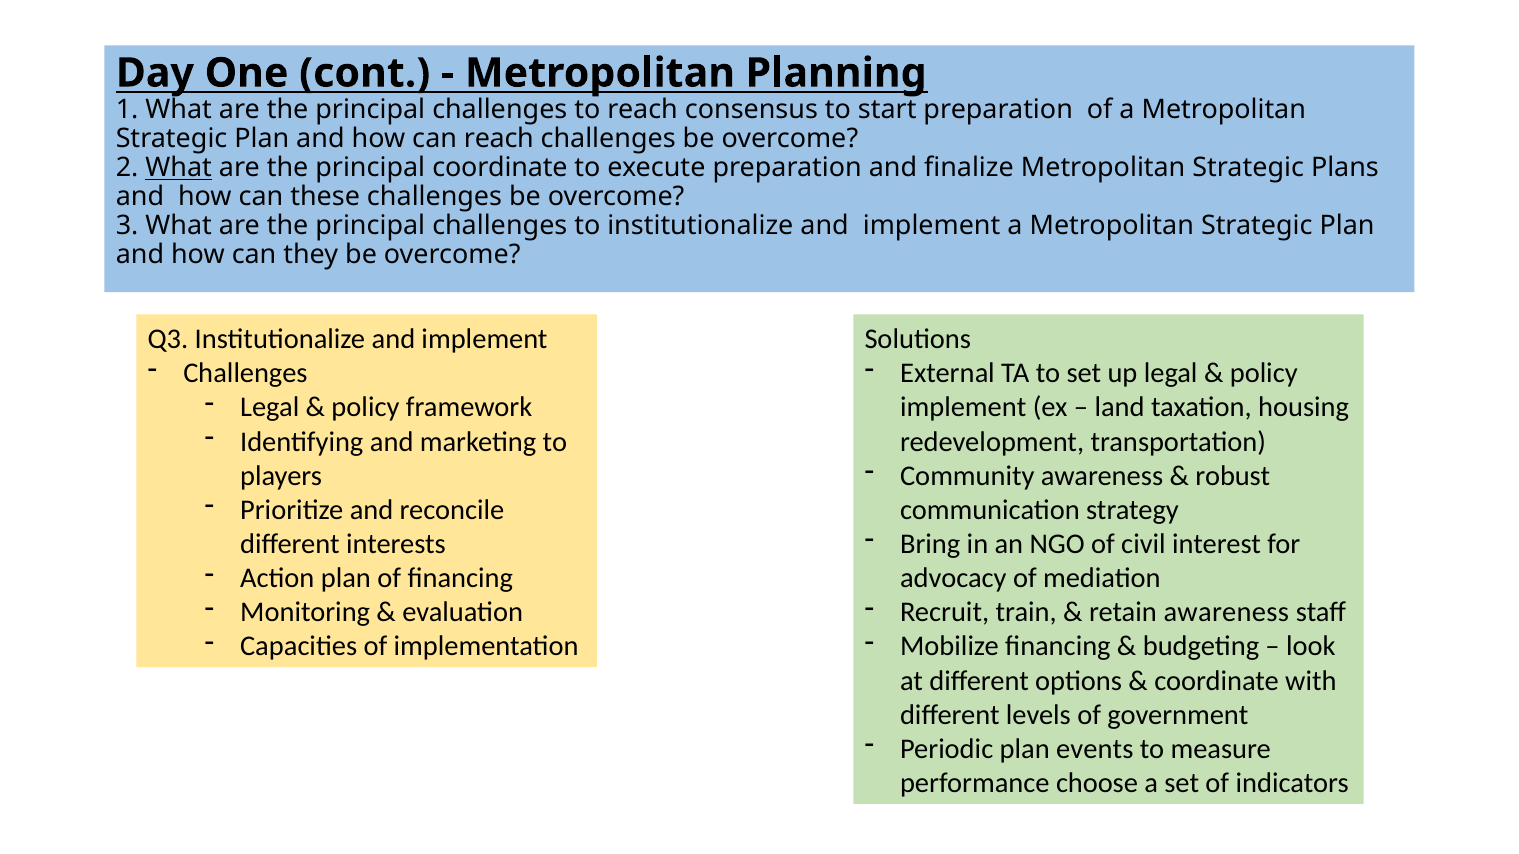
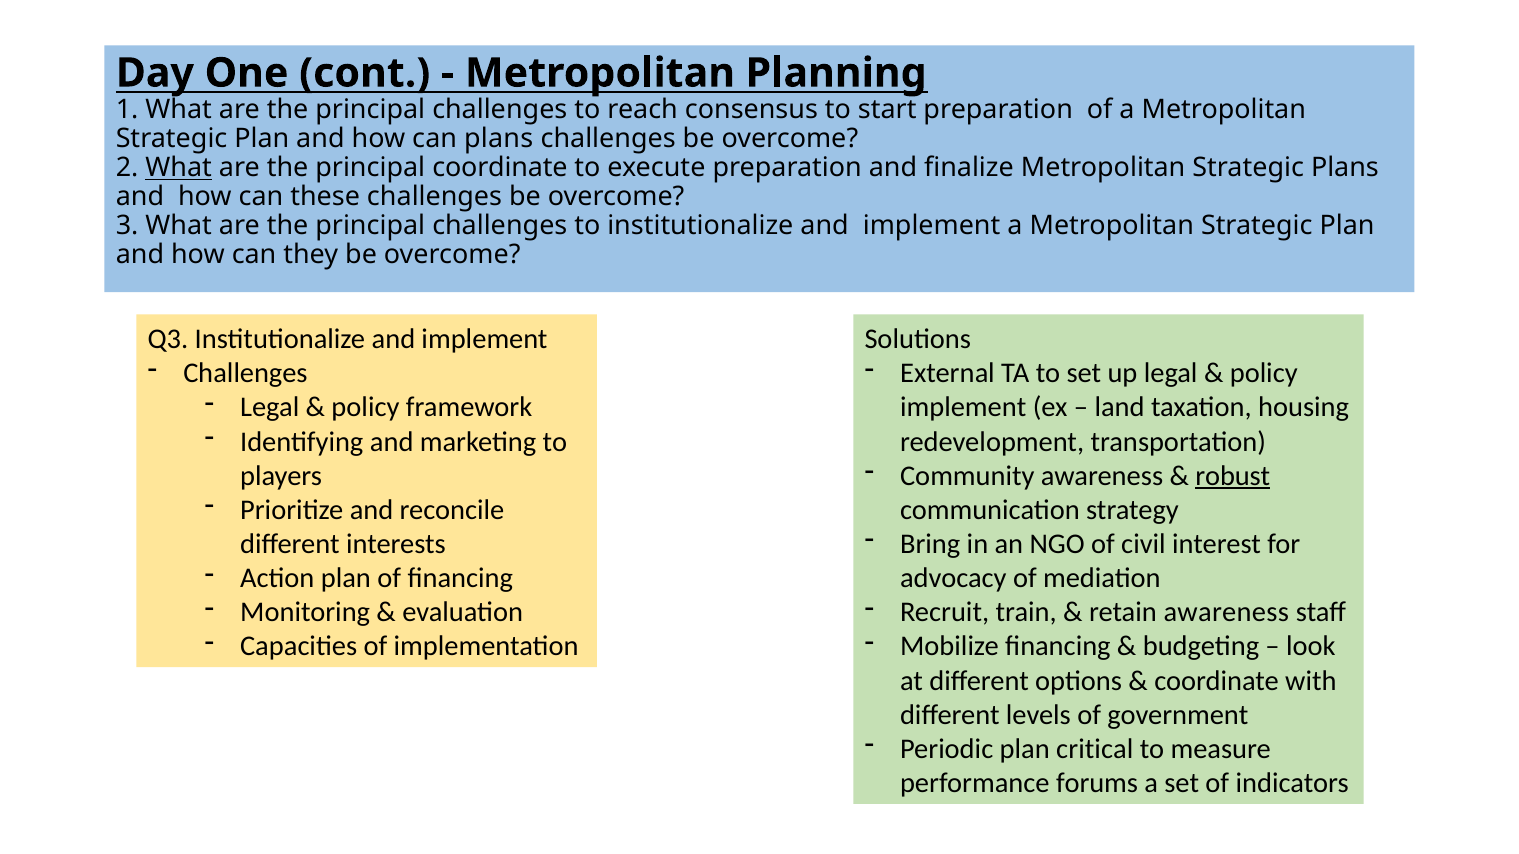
can reach: reach -> plans (499, 139)
robust underline: none -> present (1233, 476)
events: events -> critical (1095, 749)
choose: choose -> forums (1097, 784)
